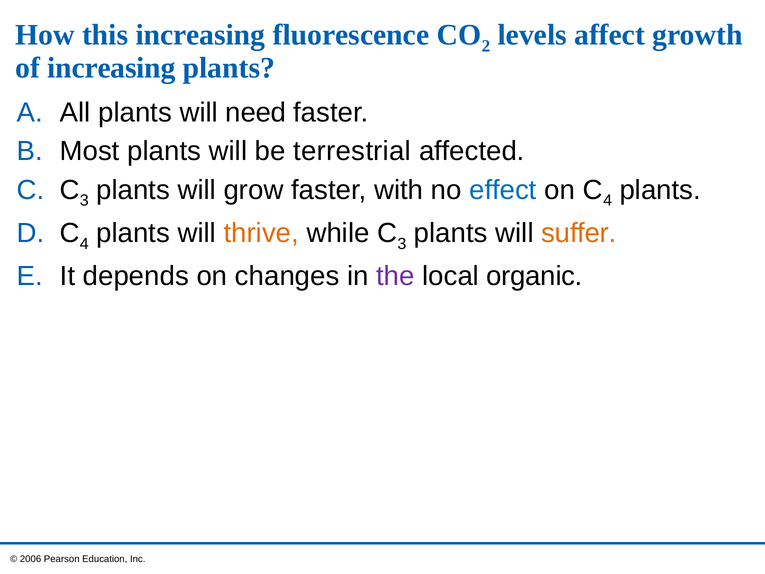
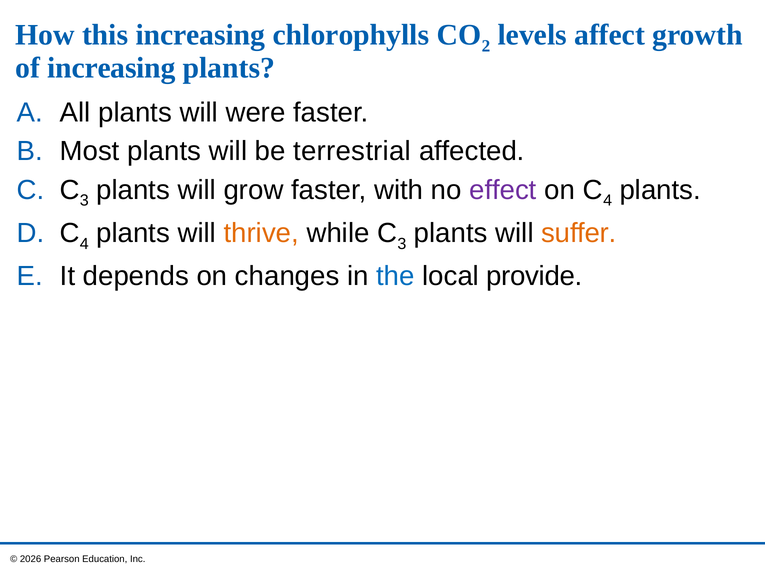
fluorescence: fluorescence -> chlorophylls (351, 35)
need: need -> were (256, 113)
effect colour: blue -> purple (503, 190)
the colour: purple -> blue (395, 276)
organic: organic -> provide (534, 276)
2006: 2006 -> 2026 (31, 559)
